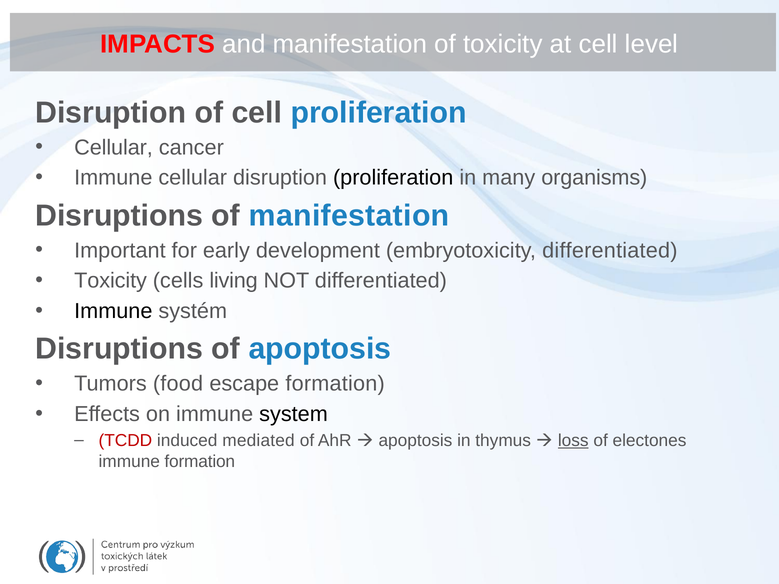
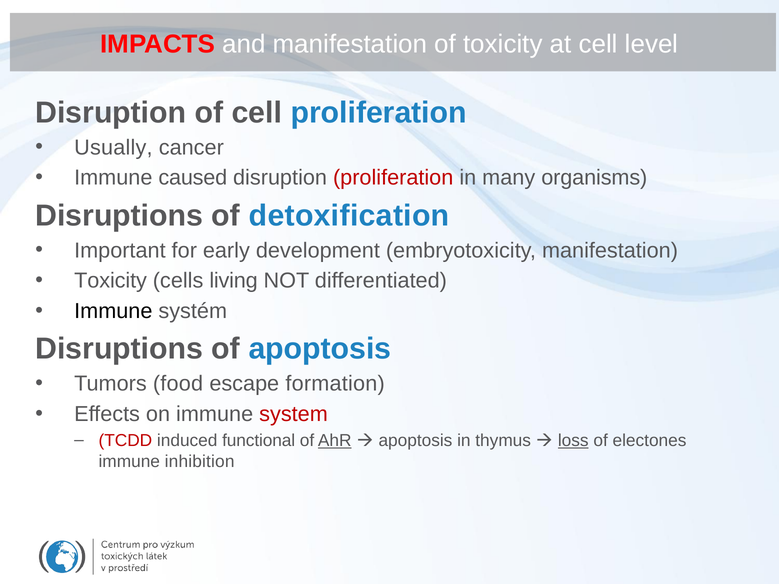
Cellular: Cellular -> Usually (113, 148)
Immune cellular: cellular -> caused (193, 178)
proliferation colour: black -> red (393, 178)
of manifestation: manifestation -> detoxification (349, 216)
embryotoxicity differentiated: differentiated -> manifestation (610, 251)
system colour: black -> red (294, 414)
mediated: mediated -> functional (259, 441)
AhR underline: none -> present (335, 441)
immune formation: formation -> inhibition (200, 462)
